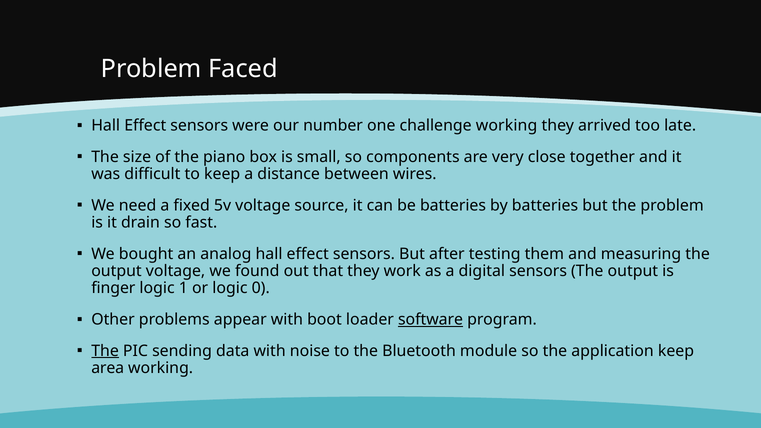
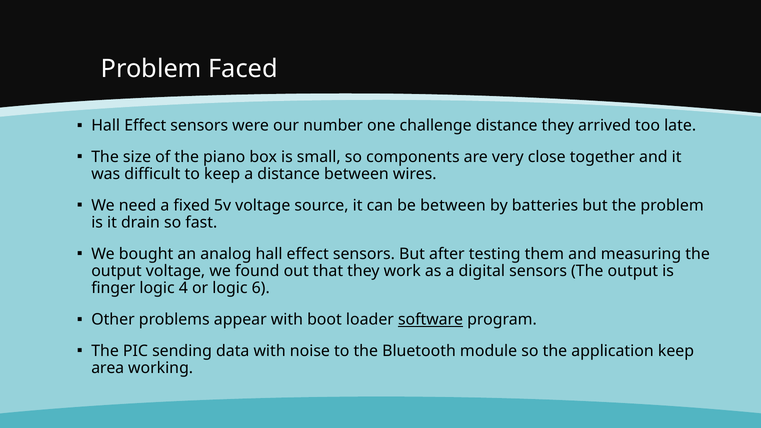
challenge working: working -> distance (507, 126)
be batteries: batteries -> between (453, 205)
1: 1 -> 4 (183, 288)
0: 0 -> 6 (261, 288)
The underline: present -> none (105, 351)
